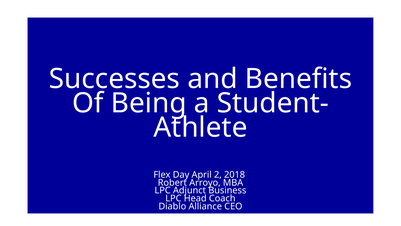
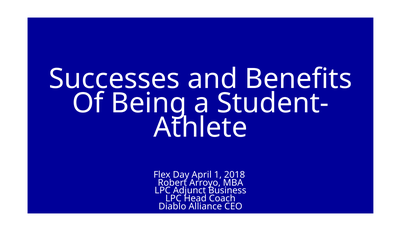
2: 2 -> 1 (218, 174)
